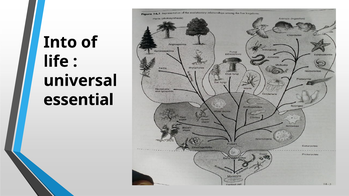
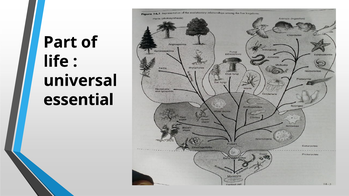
Into: Into -> Part (60, 42)
